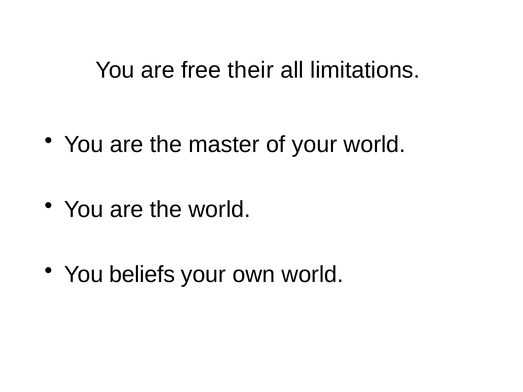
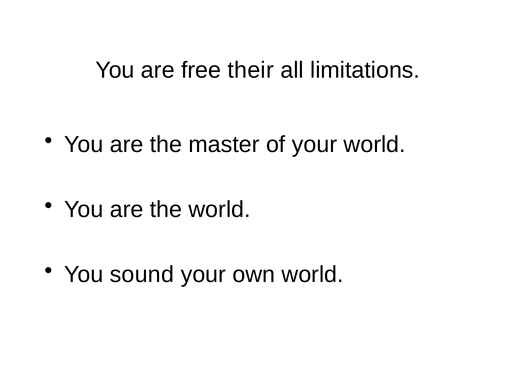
beliefs: beliefs -> sound (142, 275)
